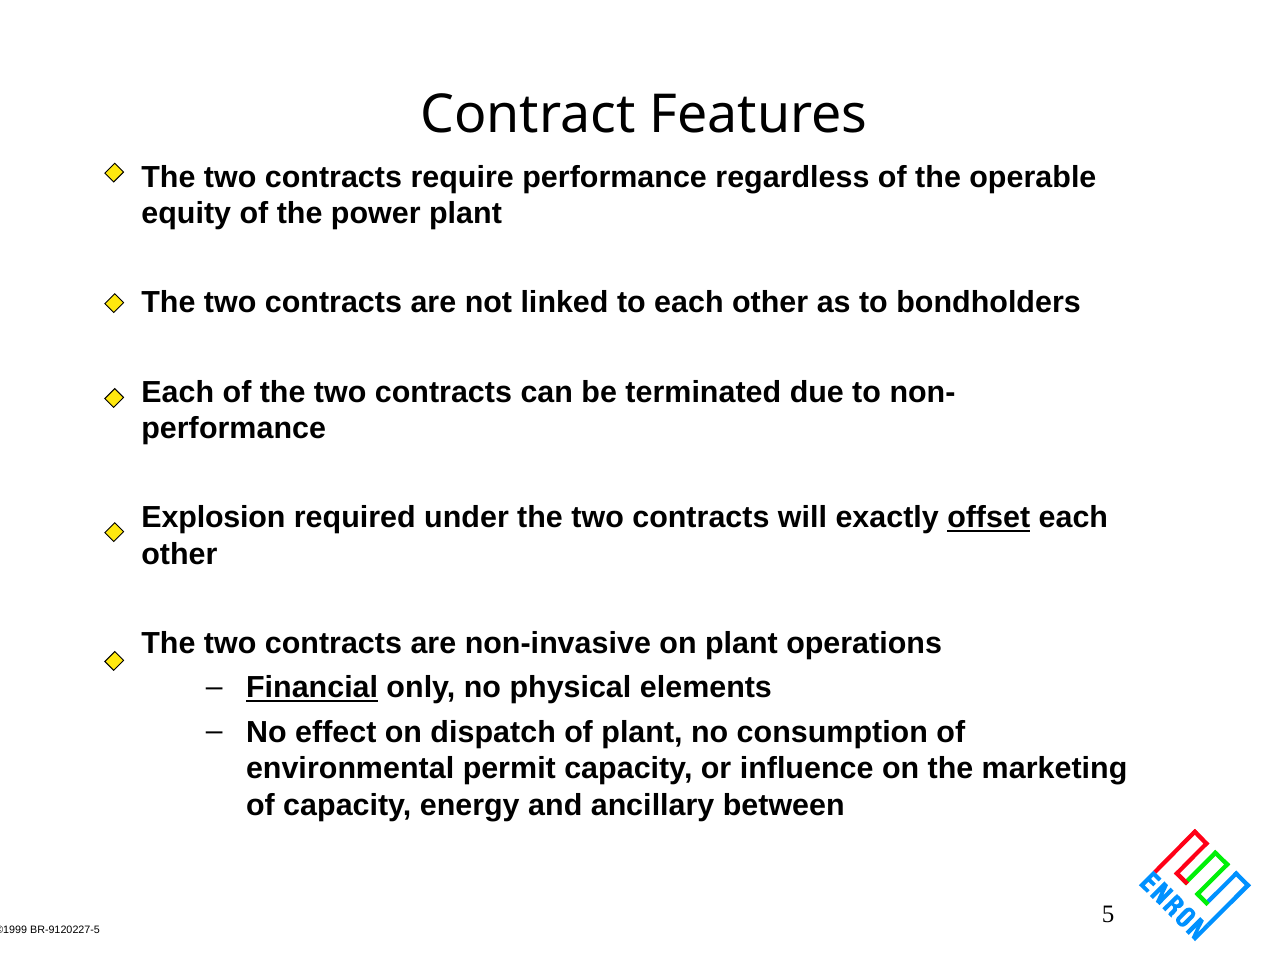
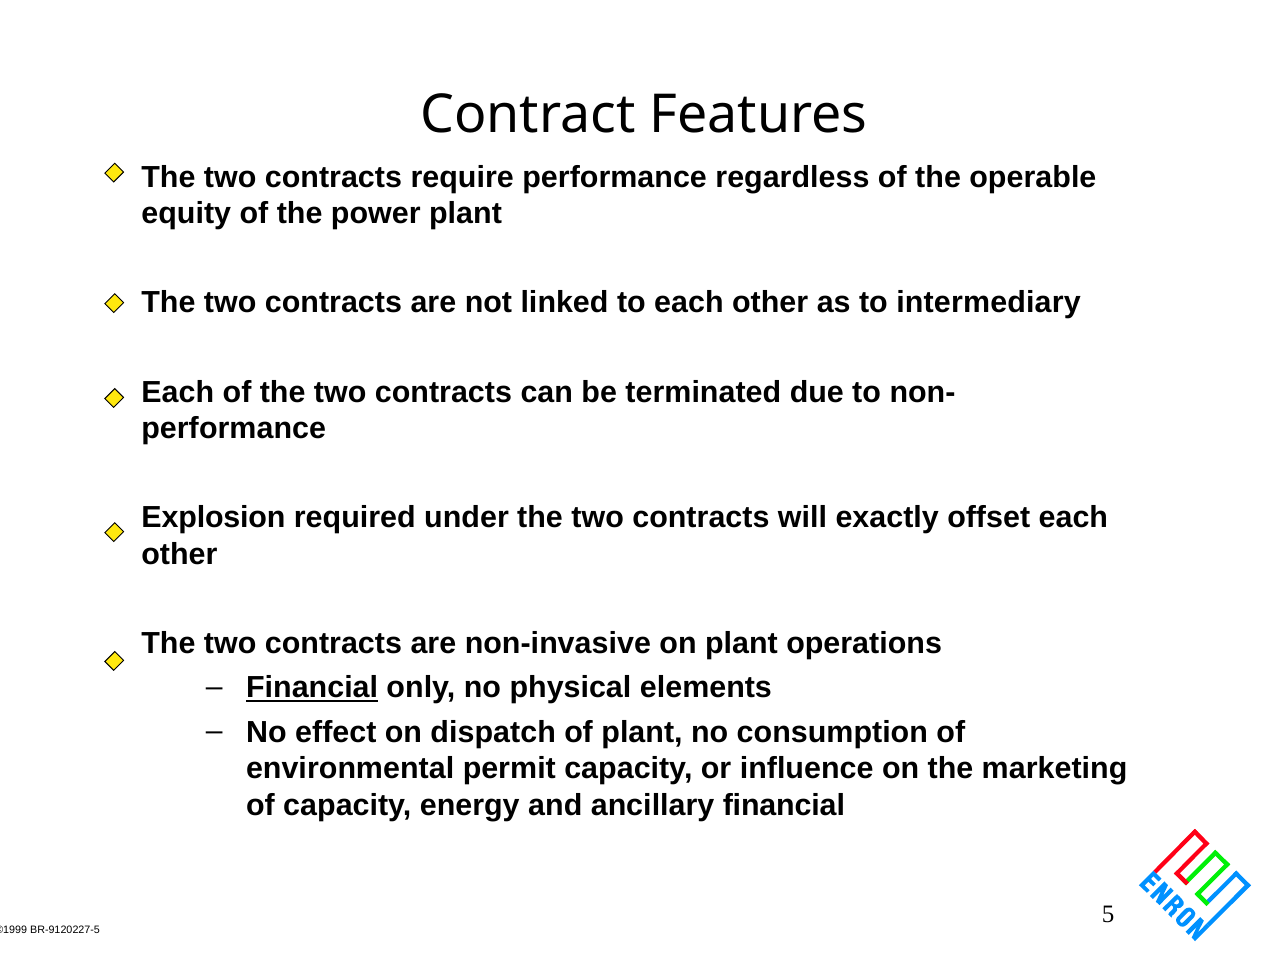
bondholders: bondholders -> intermediary (989, 303)
offset underline: present -> none (989, 518)
ancillary between: between -> financial (784, 805)
